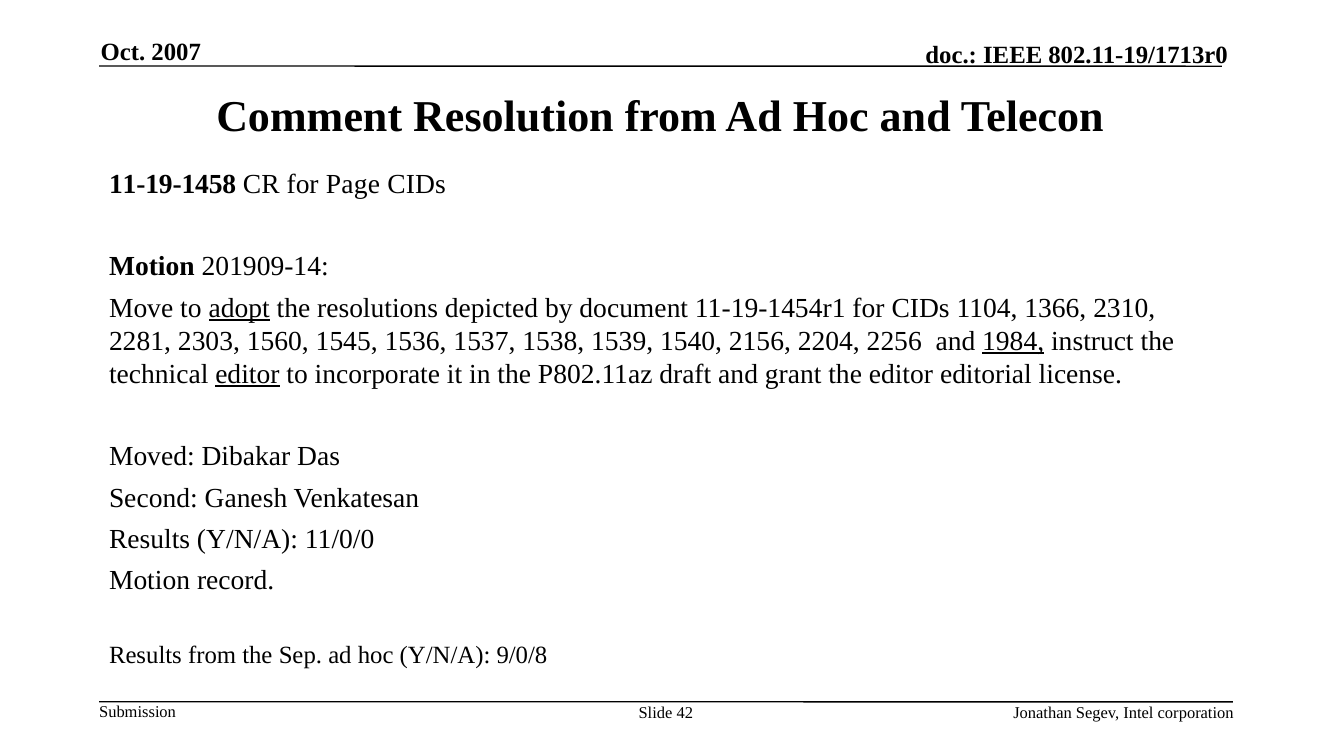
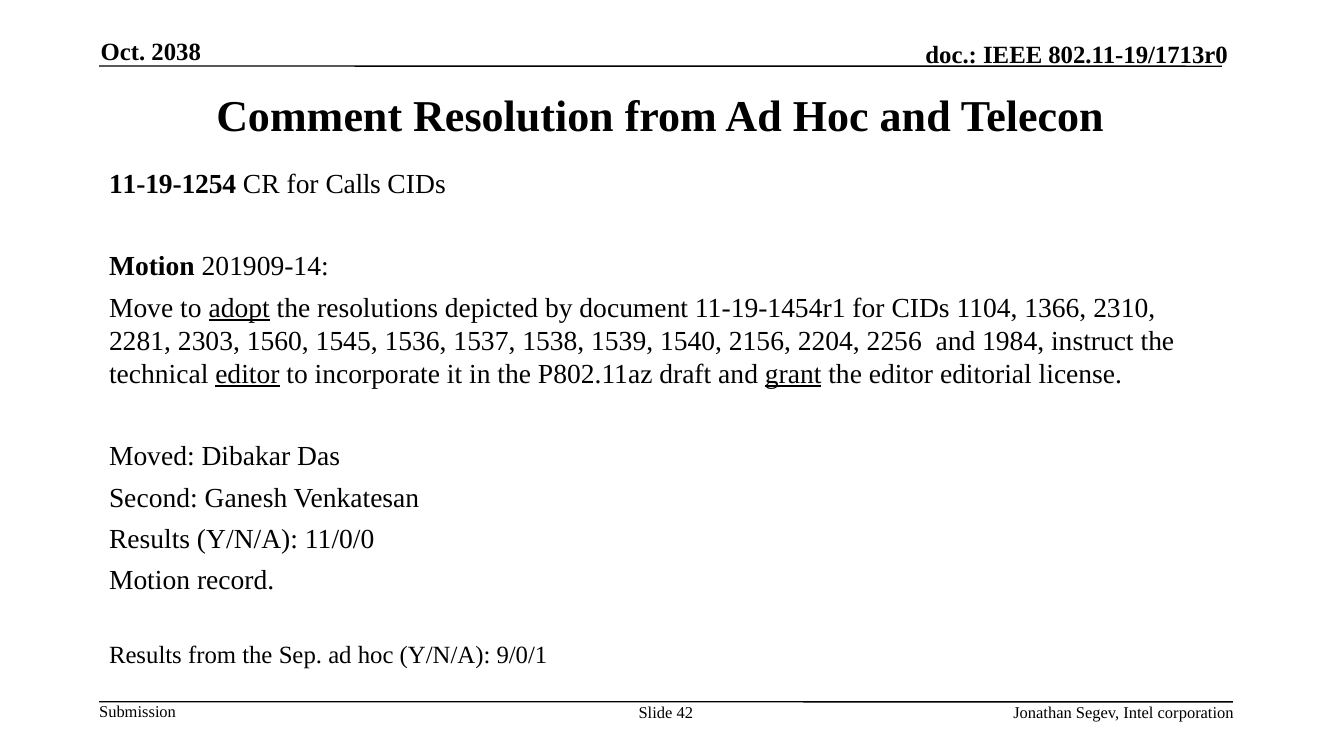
2007: 2007 -> 2038 (176, 53)
11-19-1458: 11-19-1458 -> 11-19-1254 (173, 184)
Page: Page -> Calls (353, 184)
1984 underline: present -> none (1013, 341)
grant underline: none -> present (793, 374)
9/0/8: 9/0/8 -> 9/0/1 (522, 655)
